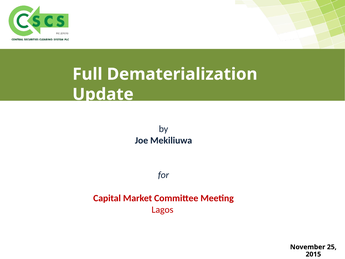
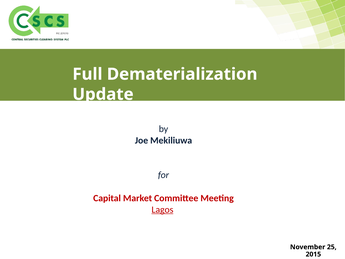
Lagos underline: none -> present (162, 209)
